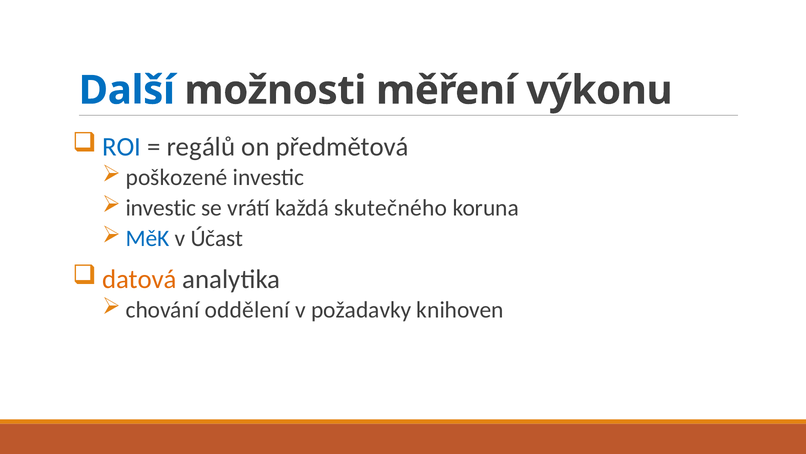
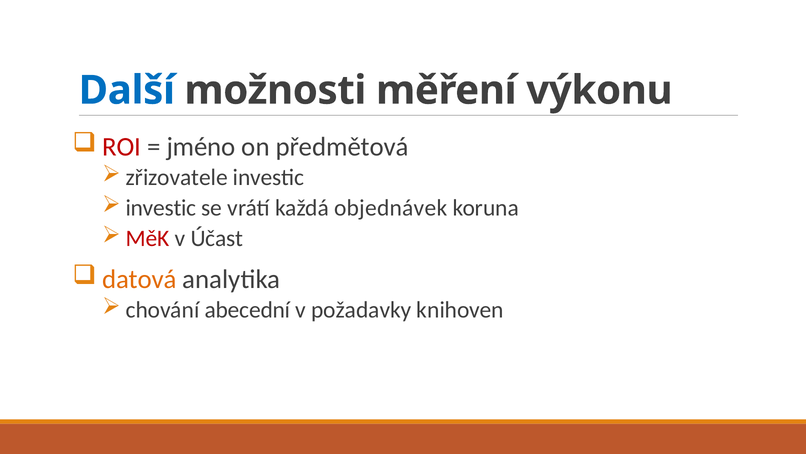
ROI colour: blue -> red (122, 147)
regálů: regálů -> jméno (201, 147)
poškozené: poškozené -> zřizovatele (177, 177)
skutečného: skutečného -> objednávek (391, 208)
MěK colour: blue -> red (148, 238)
oddělení: oddělení -> abecední (247, 309)
